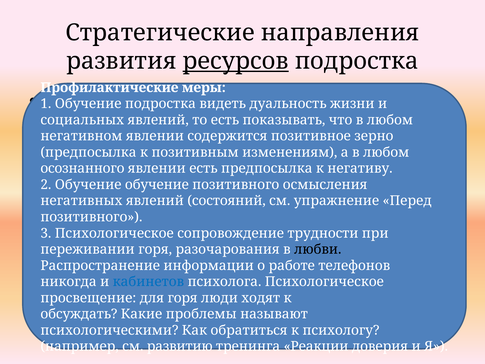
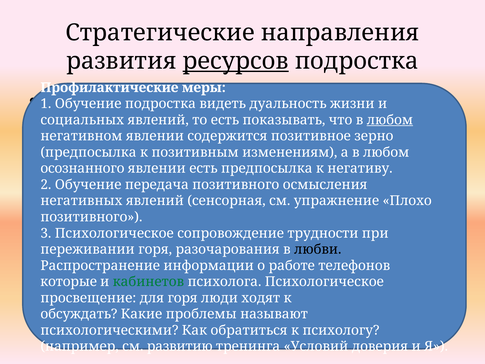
любом underline: none -> present (390, 120)
Обучение обучение: обучение -> передача (157, 185)
состояний: состояний -> сенсорная (227, 201)
Перед: Перед -> Плохо (407, 201)
никогда: никогда -> которые (69, 282)
кабинетов colour: blue -> green (148, 282)
Реакции: Реакции -> Условий (316, 346)
